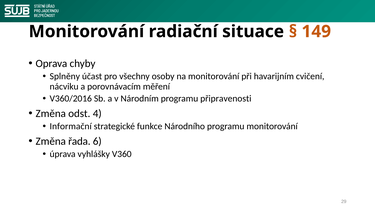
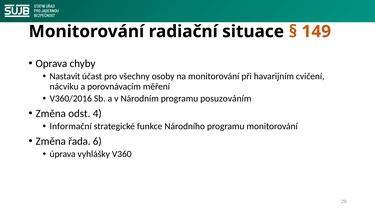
Splněny: Splněny -> Nastavit (65, 76)
připravenosti: připravenosti -> posuzováním (226, 99)
